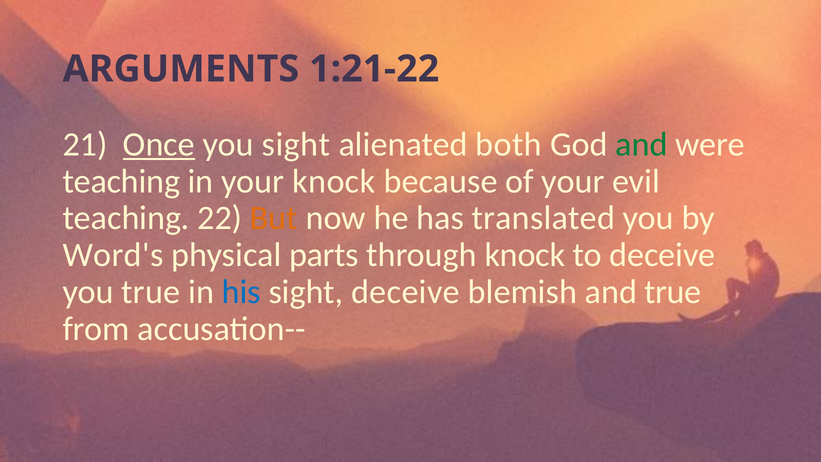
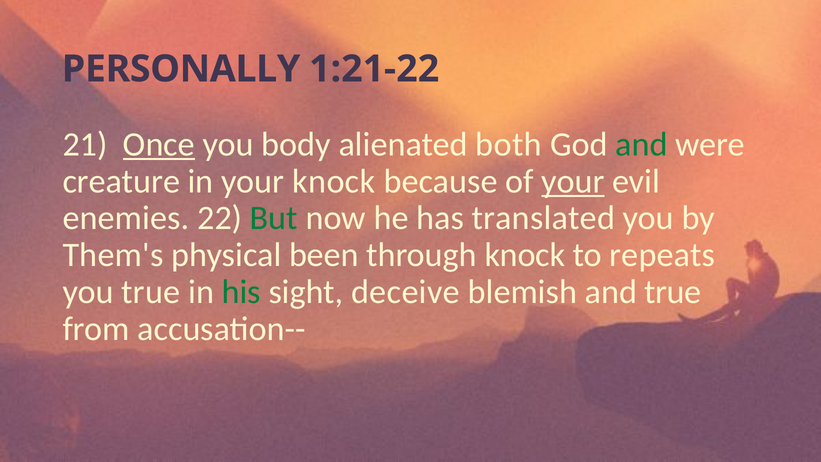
ARGUMENTS: ARGUMENTS -> PERSONALLY (181, 69)
you sight: sight -> body (296, 144)
teaching: teaching -> creature (121, 181)
your underline: none -> present (573, 181)
teaching: teaching -> enemies (126, 218)
But colour: orange -> green (274, 218)
Word's: Word's -> Them's (113, 255)
parts: parts -> been (324, 255)
to deceive: deceive -> repeats (662, 255)
his colour: blue -> green (241, 292)
